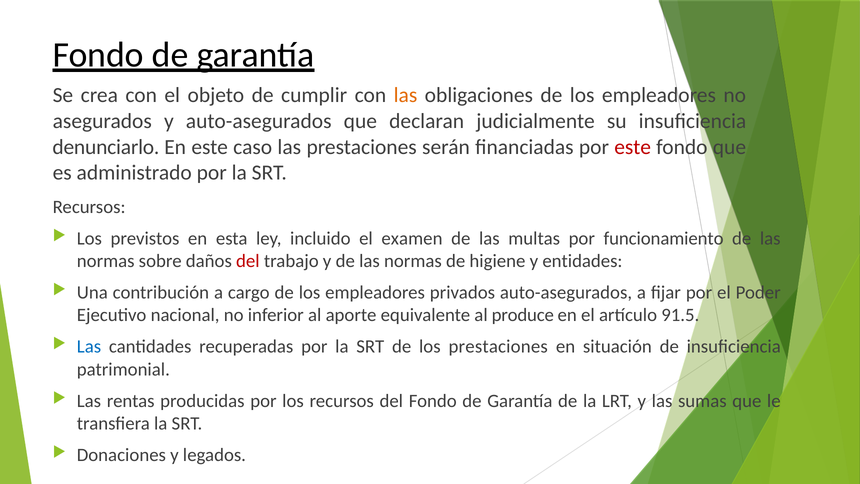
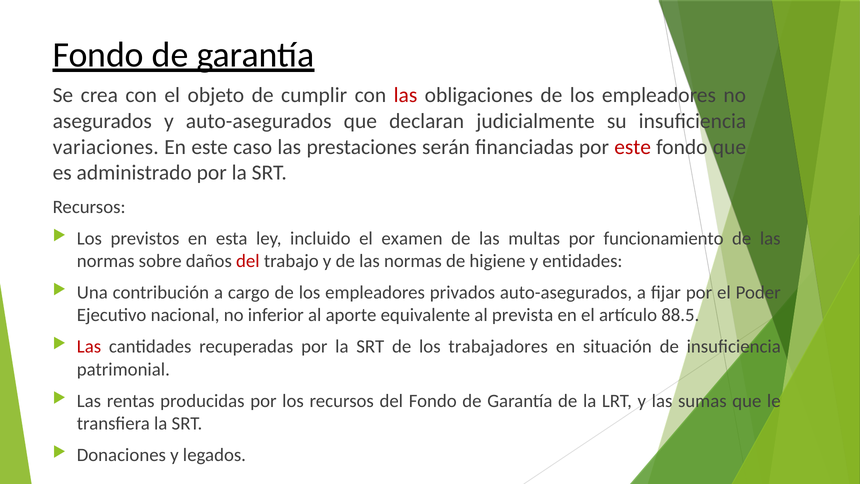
las colour: orange -> red (405, 95)
denunciarlo: denunciarlo -> variaciones (106, 147)
produce: produce -> prevista (523, 315)
91.5: 91.5 -> 88.5 (680, 315)
Las colour: blue -> red (89, 347)
los prestaciones: prestaciones -> trabajadores (498, 347)
